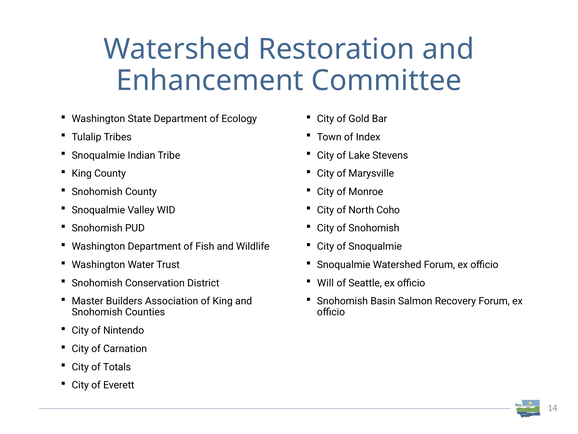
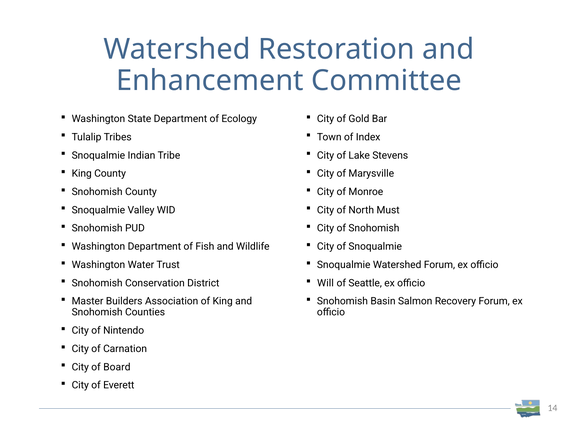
Coho: Coho -> Must (388, 210)
Totals: Totals -> Board (117, 367)
